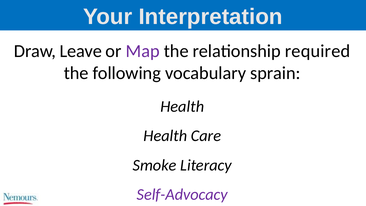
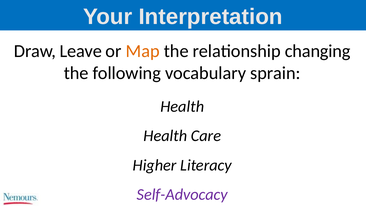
Map colour: purple -> orange (143, 51)
required: required -> changing (318, 51)
Smoke: Smoke -> Higher (155, 165)
